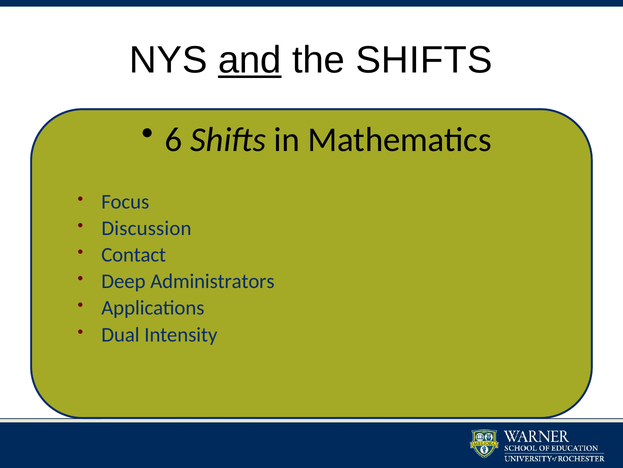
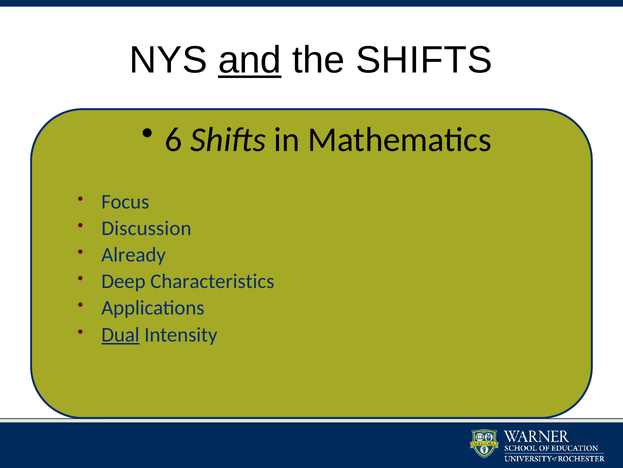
Contact: Contact -> Already (134, 255)
Administrators: Administrators -> Characteristics (212, 281)
Dual underline: none -> present (120, 334)
